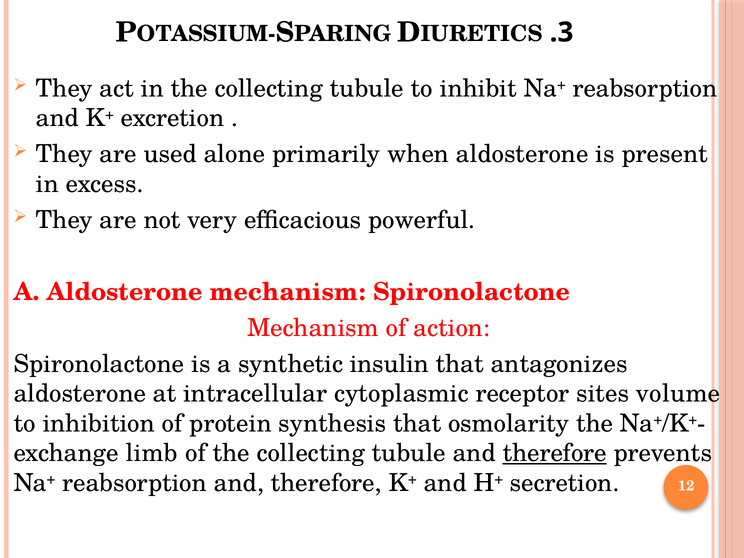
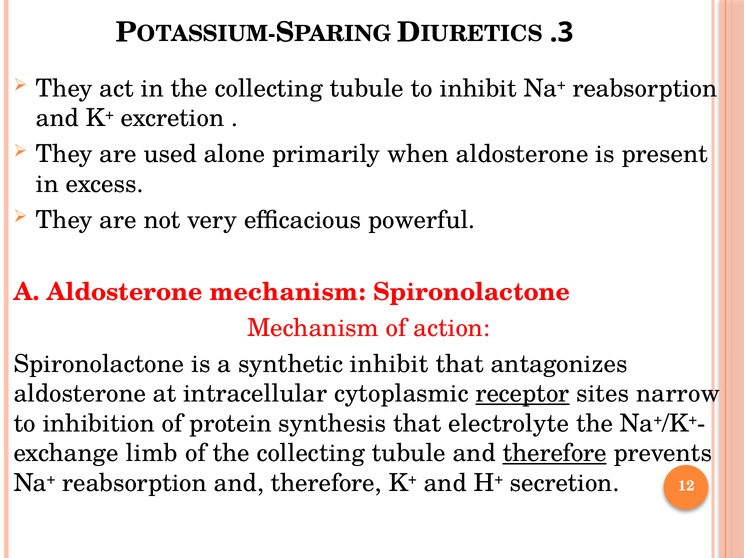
synthetic insulin: insulin -> inhibit (389, 364)
receptor underline: none -> present (523, 394)
volume: volume -> narrow (678, 394)
osmolarity: osmolarity -> electrolyte (509, 423)
